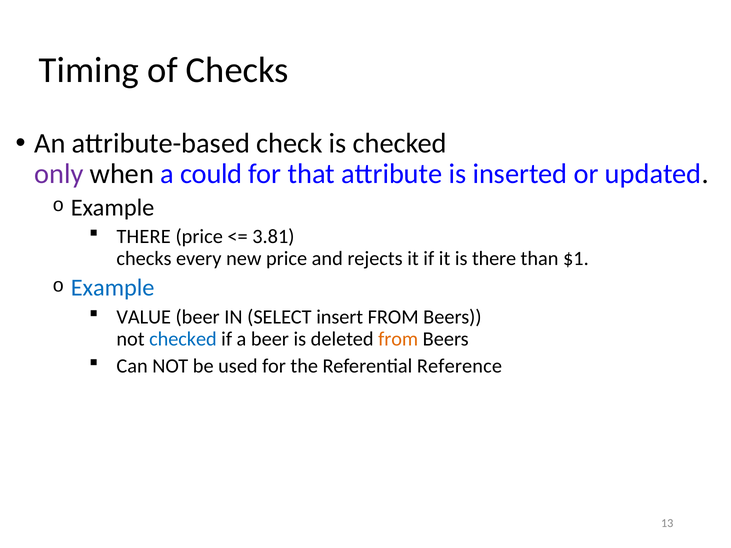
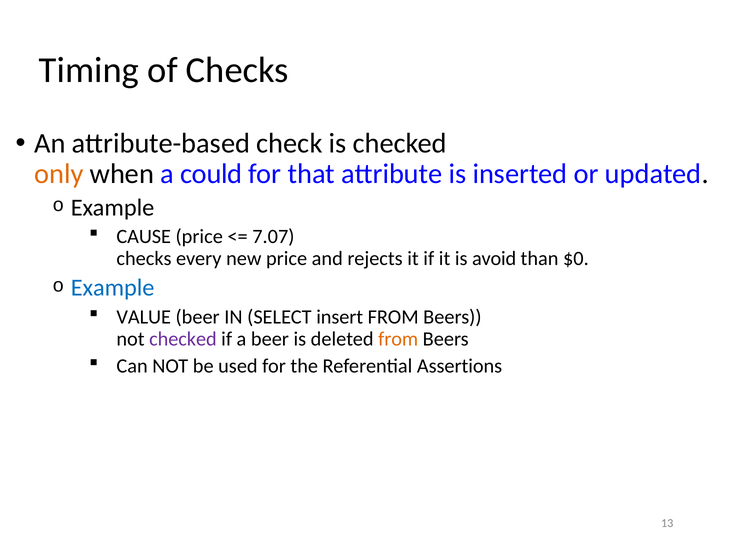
only colour: purple -> orange (59, 174)
THERE: THERE -> CAUSE (144, 237)
3.81: 3.81 -> 7.07 (273, 237)
is there: there -> avoid (494, 259)
$1: $1 -> $0 (576, 259)
checked colour: blue -> purple (183, 339)
Reference: Reference -> Assertions (460, 366)
